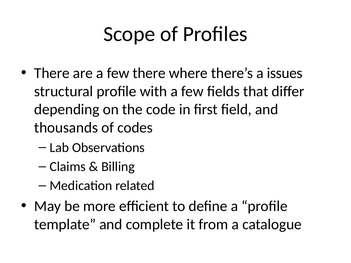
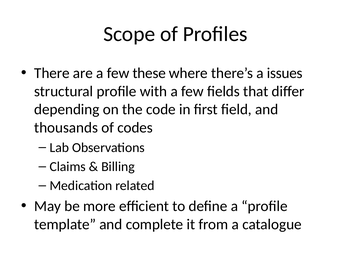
few there: there -> these (149, 73)
